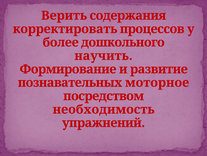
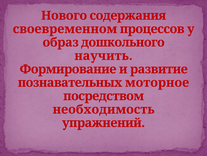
Верить: Верить -> Нового (64, 16)
корректировать: корректировать -> своевременном (65, 29)
более: более -> образ (61, 42)
